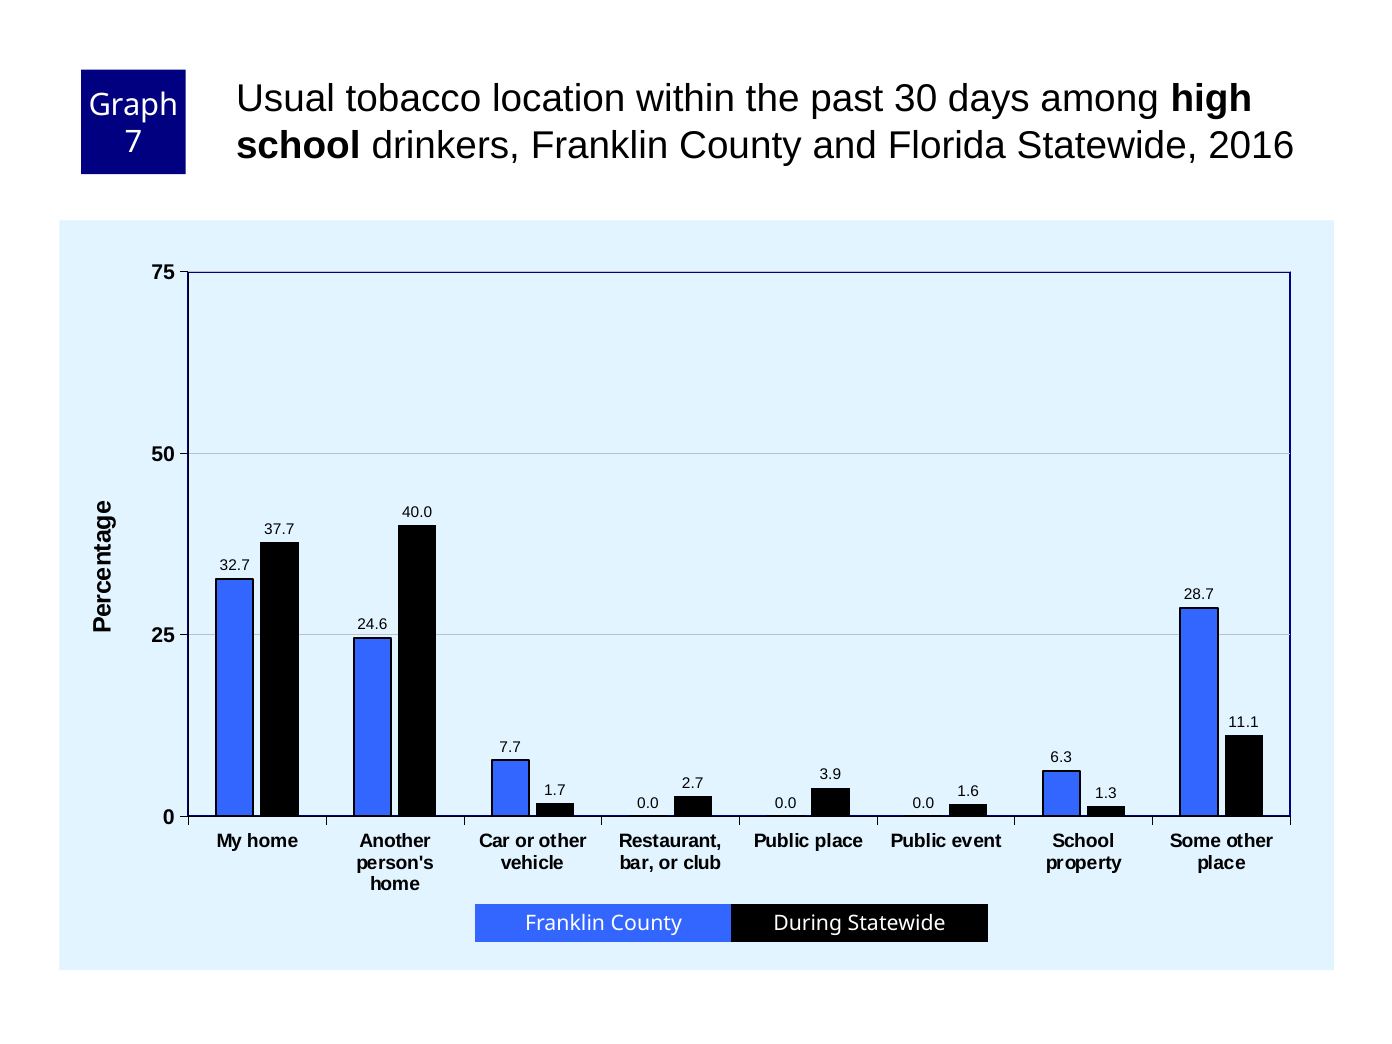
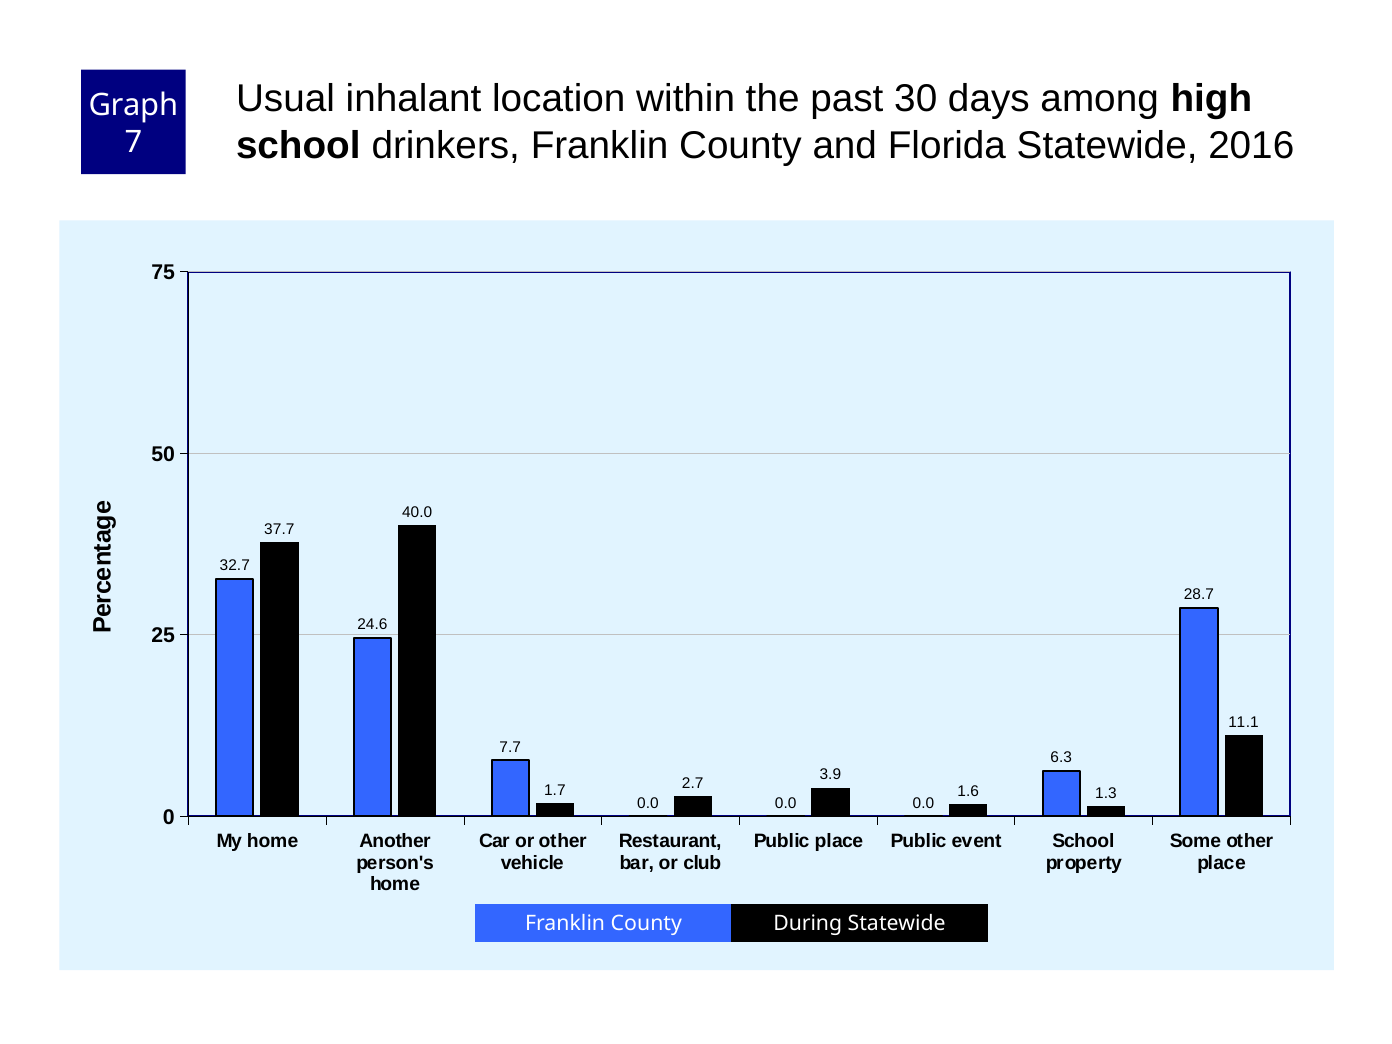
tobacco: tobacco -> inhalant (414, 99)
